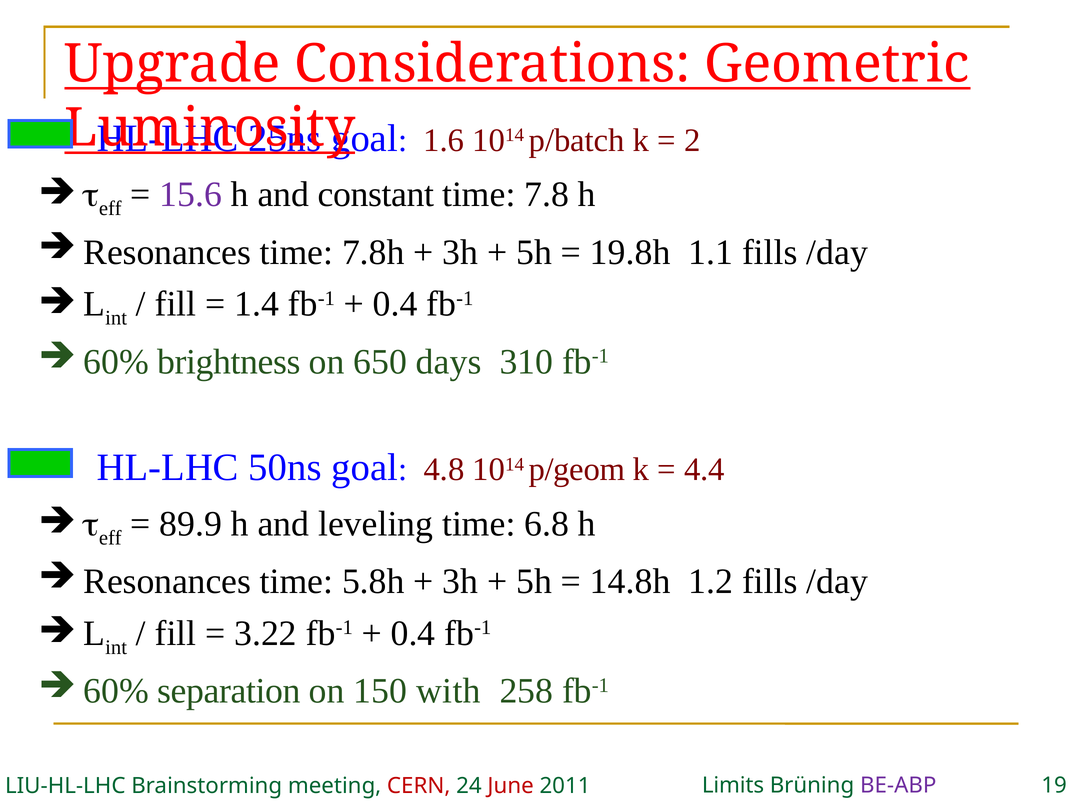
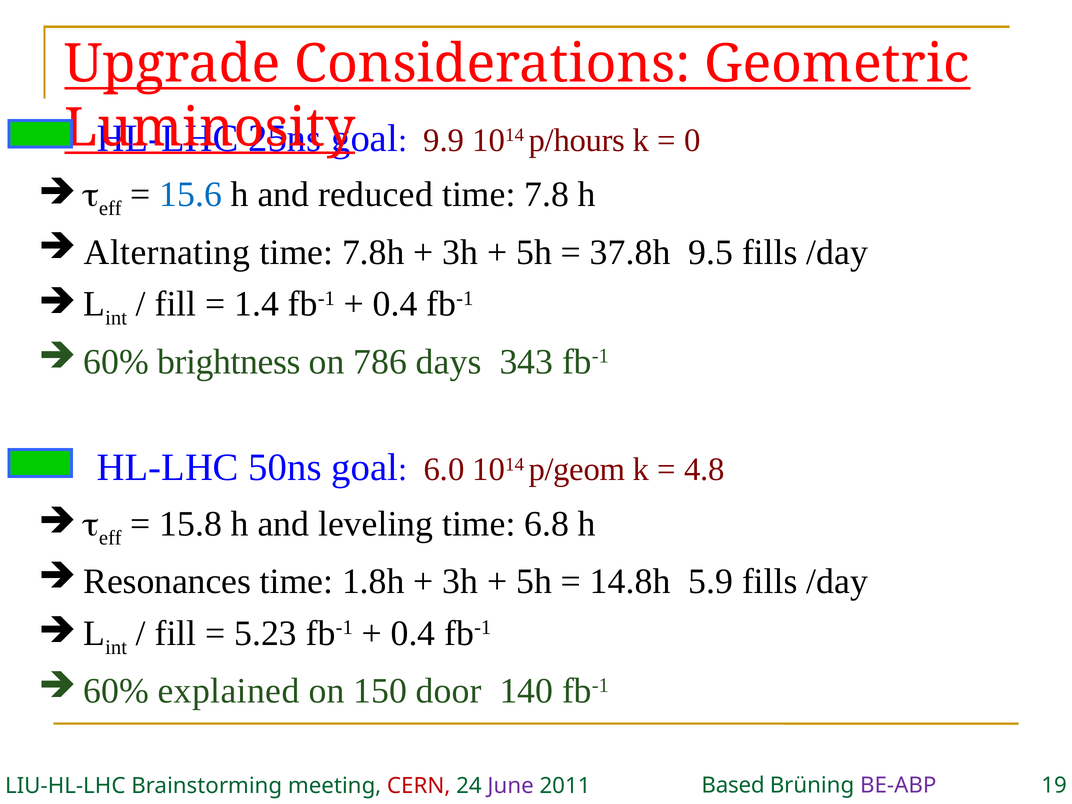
1.6: 1.6 -> 9.9 (444, 140)
p/batch: p/batch -> p/hours (577, 140)
2: 2 -> 0 (692, 140)
15.6 colour: purple -> blue (191, 195)
constant: constant -> reduced (376, 195)
Resonances: Resonances -> Alternating (167, 252)
19.8h: 19.8h -> 37.8h (630, 252)
1.1: 1.1 -> 9.5 (711, 252)
650: 650 -> 786 (380, 362)
310: 310 -> 343 (526, 362)
4.8: 4.8 -> 6.0 (444, 470)
4.4: 4.4 -> 4.8 (704, 470)
89.9: 89.9 -> 15.8 (191, 524)
5.8h: 5.8h -> 1.8h (373, 582)
1.2: 1.2 -> 5.9 (711, 582)
3.22: 3.22 -> 5.23 (265, 633)
separation: separation -> explained (229, 691)
with: with -> door (449, 691)
258: 258 -> 140 (526, 691)
Limits: Limits -> Based (733, 785)
June colour: red -> purple (511, 786)
